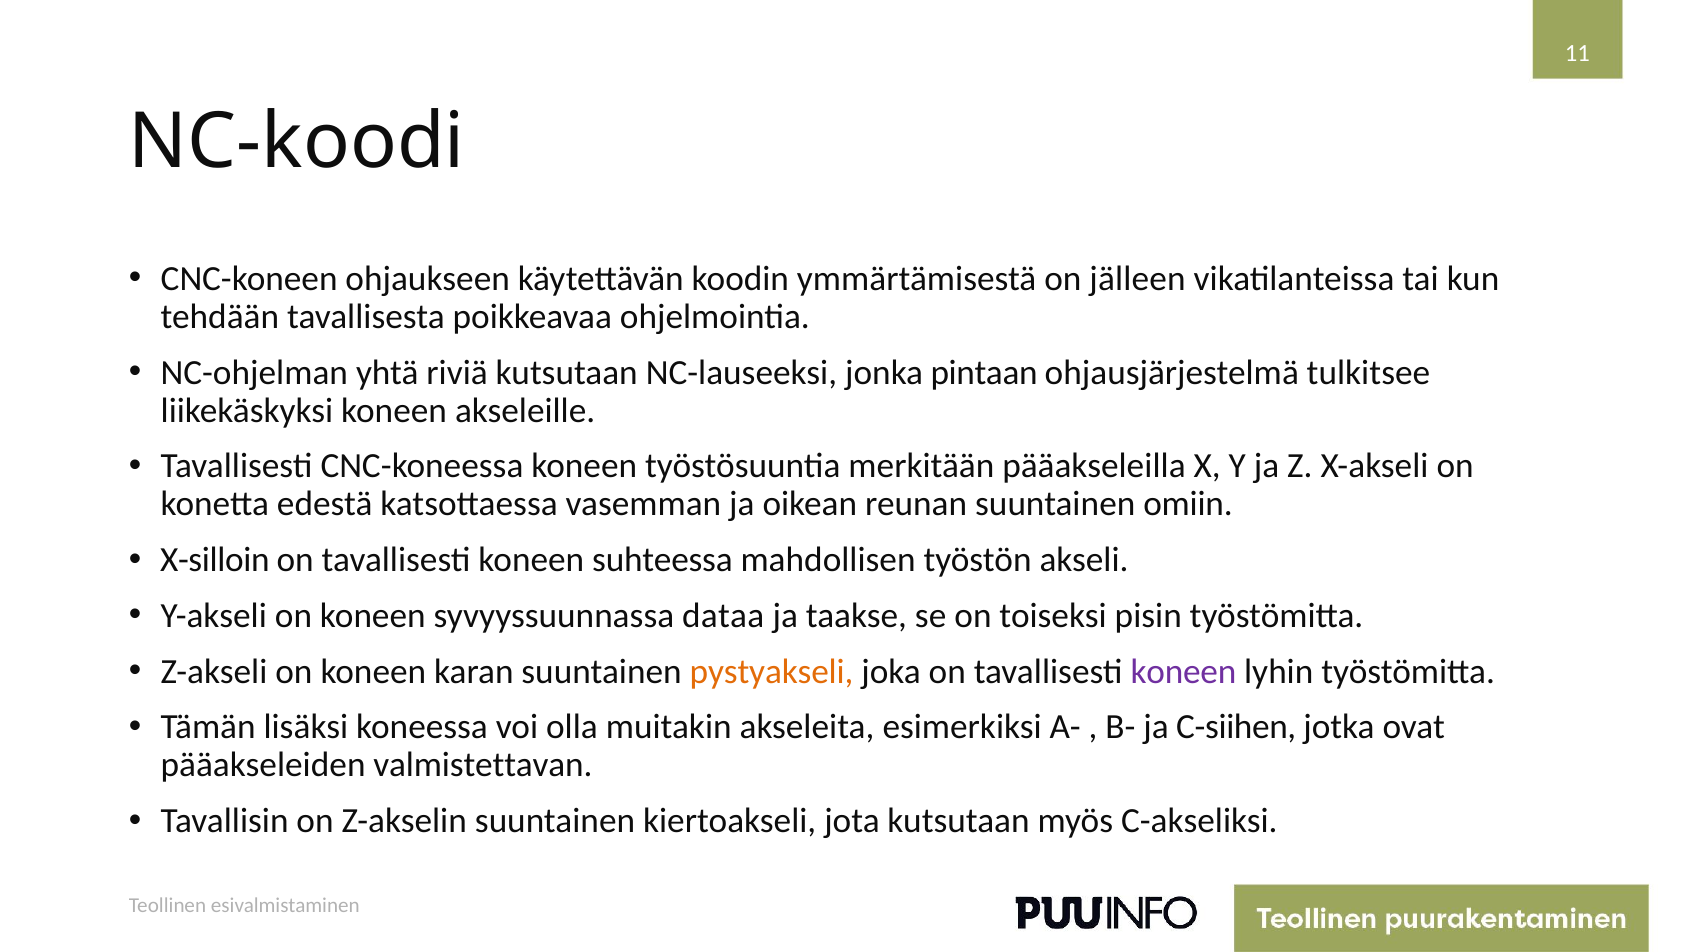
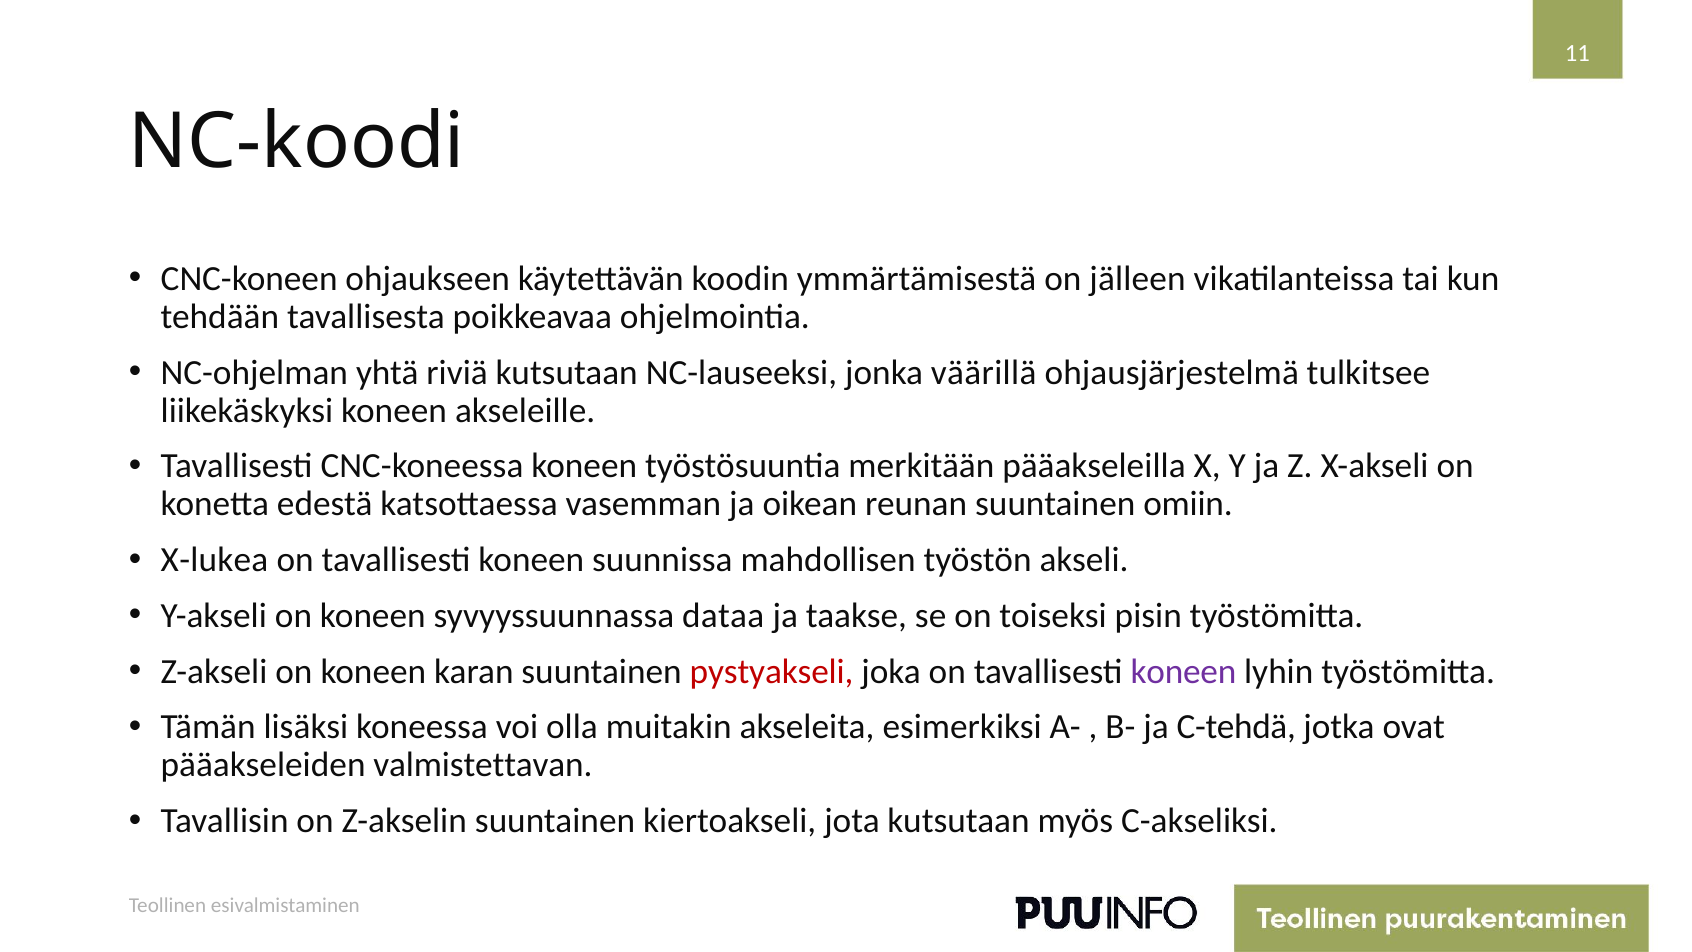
pintaan: pintaan -> väärillä (984, 372)
X-silloin: X-silloin -> X-lukea (215, 560)
suhteessa: suhteessa -> suunnissa (662, 560)
pystyakseli colour: orange -> red (772, 671)
C-siihen: C-siihen -> C-tehdä (1236, 727)
